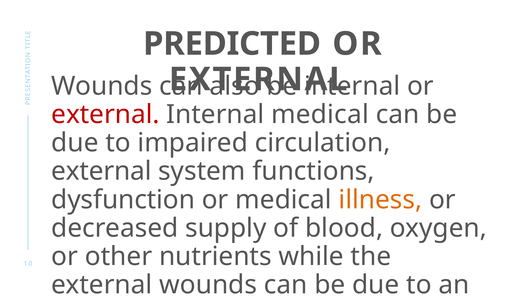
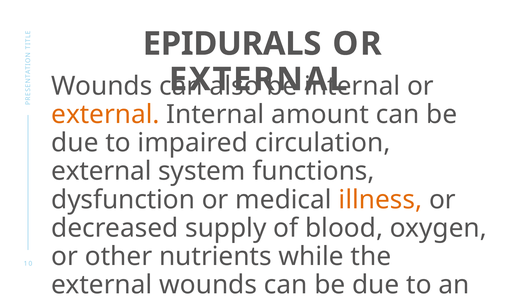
PREDICTED: PREDICTED -> EPIDURALS (232, 44)
external colour: red -> orange (105, 114)
Internal medical: medical -> amount (320, 114)
